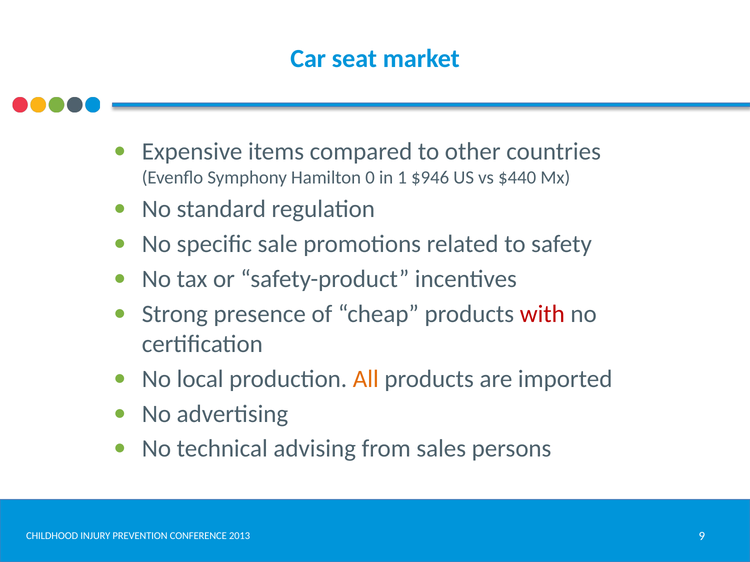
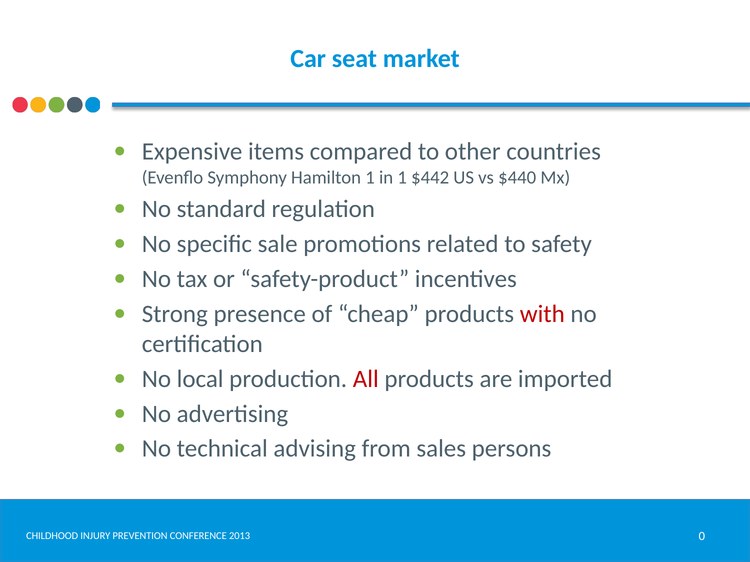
Hamilton 0: 0 -> 1 (370, 178)
$946: $946 -> $442 (430, 178)
All colour: orange -> red (366, 379)
9: 9 -> 0 (702, 536)
